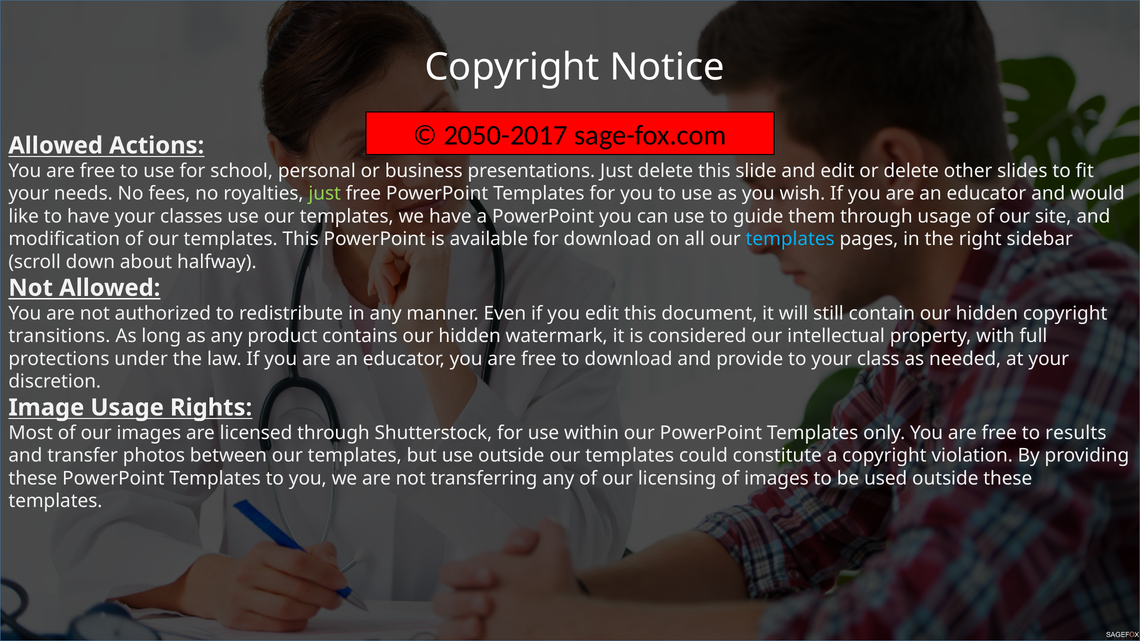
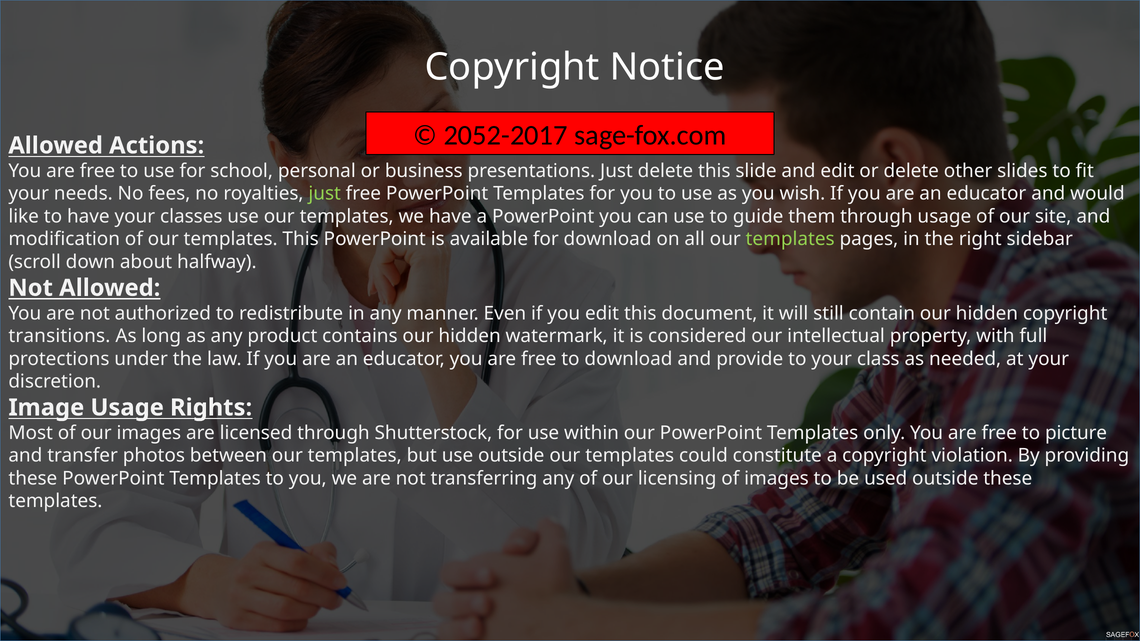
2050-2017: 2050-2017 -> 2052-2017 (506, 135)
templates colour: light blue -> light green (790, 239)
results: results -> picture (1076, 433)
